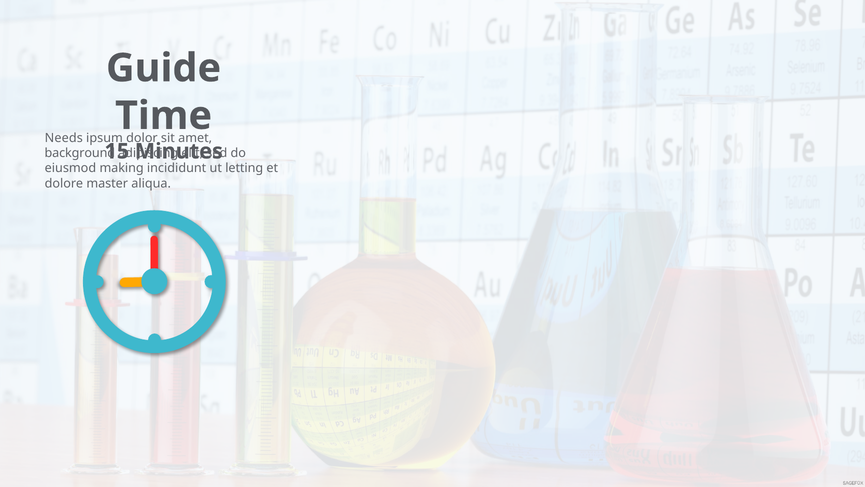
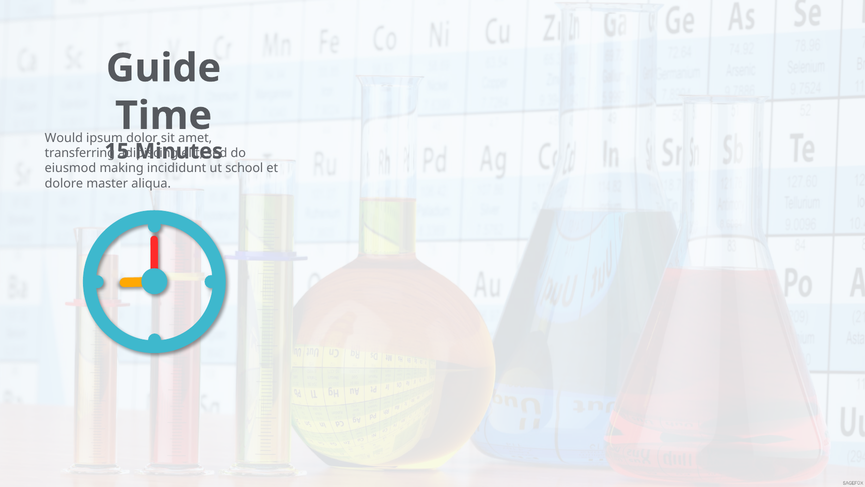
Needs: Needs -> Would (64, 138)
background: background -> transferring (80, 153)
letting: letting -> school (244, 168)
